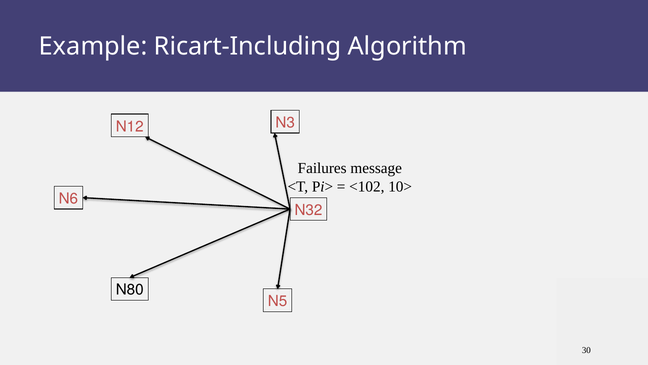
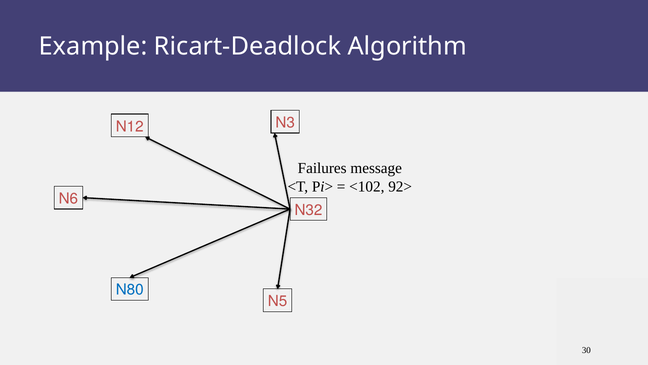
Ricart-Including: Ricart-Including -> Ricart-Deadlock (248, 46)
10>: 10> -> 92> (400, 187)
N80 colour: black -> blue (130, 290)
